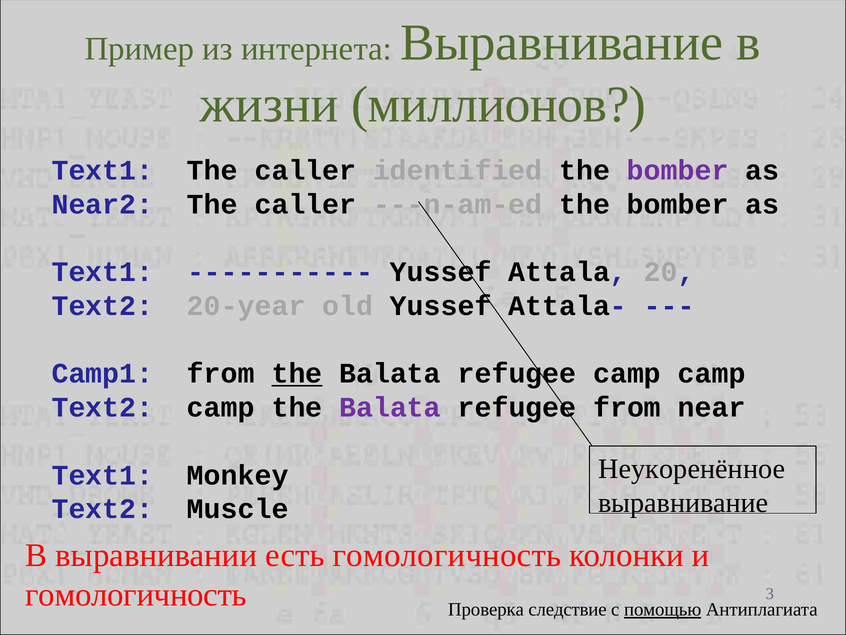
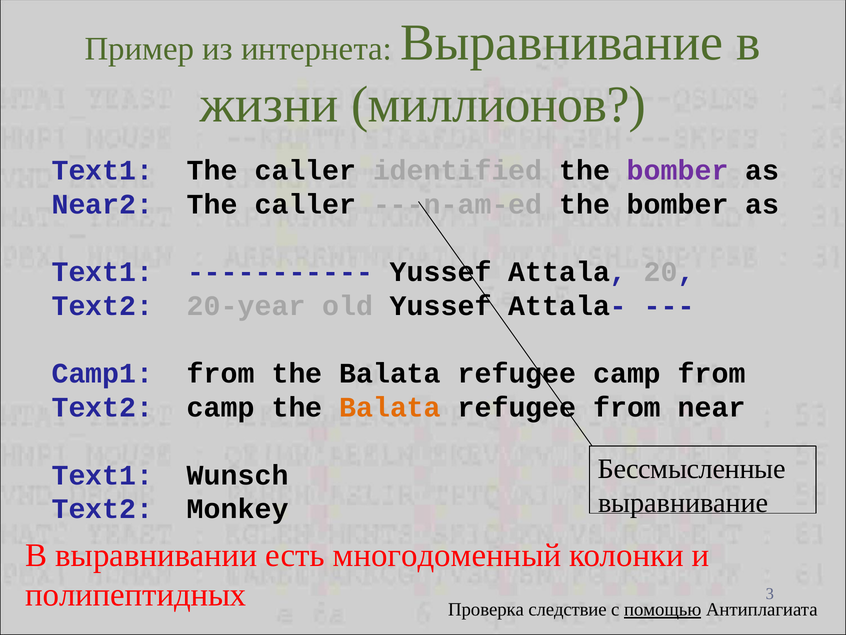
the underline: present -> none (297, 373)
camp camp: camp -> from (712, 373)
Balata colour: purple -> orange (390, 407)
Неукоренённое: Неукоренённое -> Бессмысленные (692, 469)
Monkey: Monkey -> Wunsch (238, 475)
Muscle: Muscle -> Monkey (238, 509)
есть гомологичность: гомологичность -> многодоменный (447, 555)
гомологичность: гомологичность -> полипептидных (136, 594)
